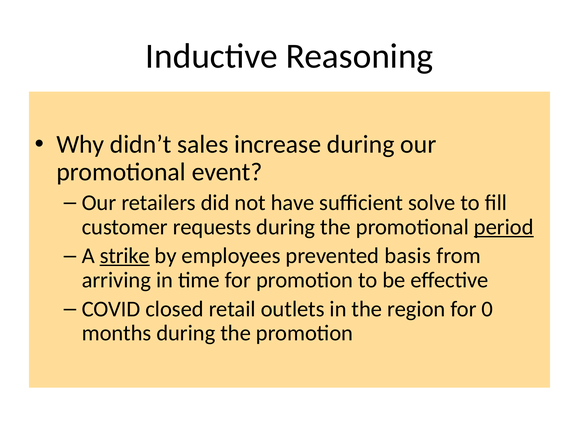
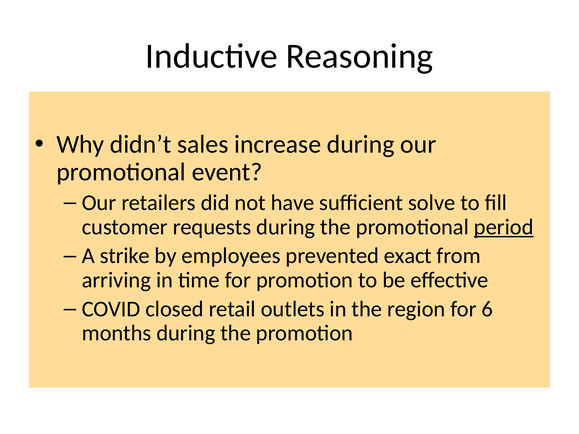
strike underline: present -> none (125, 256)
basis: basis -> exact (408, 256)
0: 0 -> 6 (487, 309)
